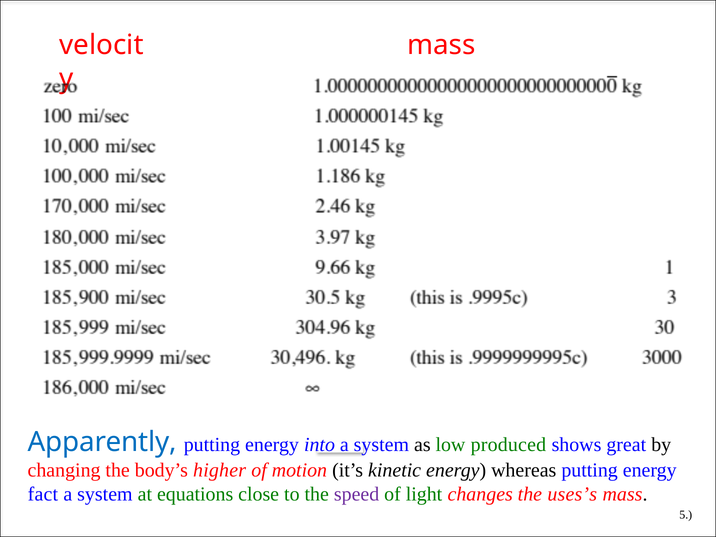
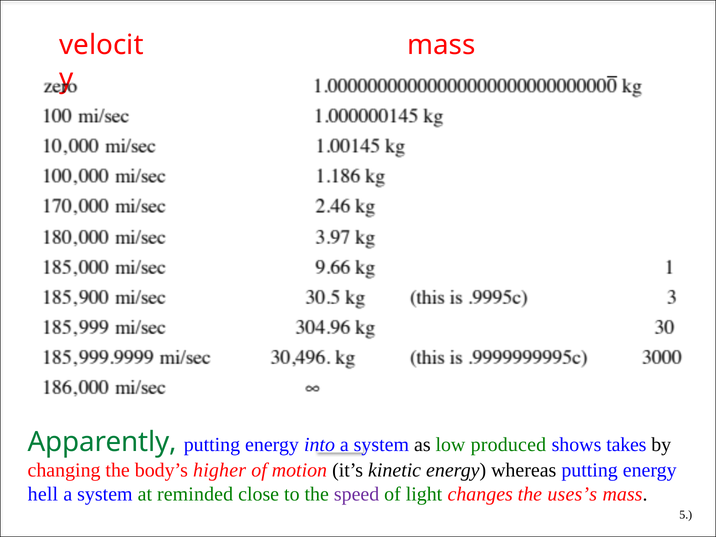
Apparently colour: blue -> green (102, 442)
great: great -> takes (626, 445)
fact: fact -> hell (43, 494)
equations: equations -> reminded (195, 494)
